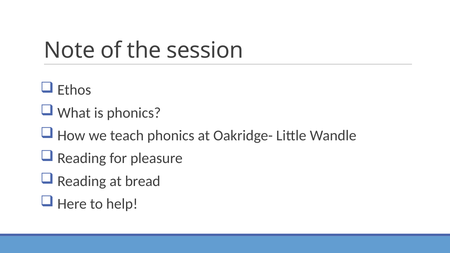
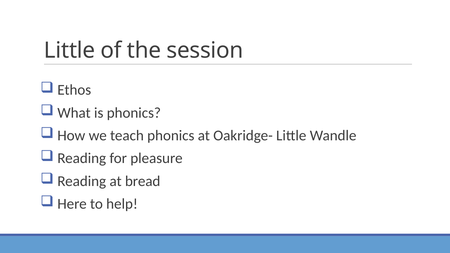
Note: Note -> Little (70, 50)
